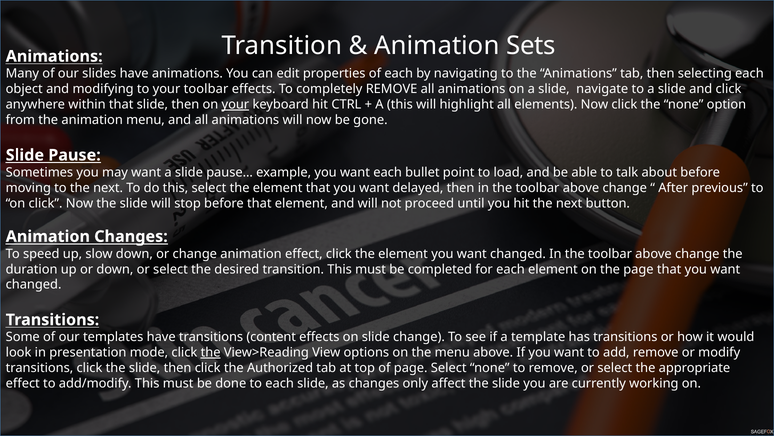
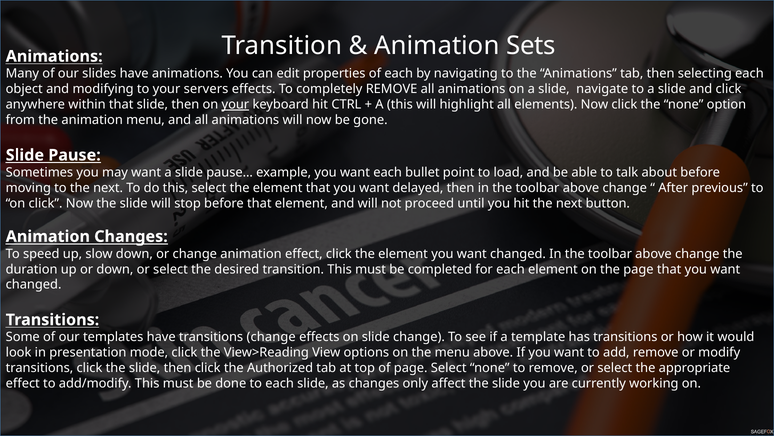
your toolbar: toolbar -> servers (206, 89)
transitions content: content -> change (271, 337)
the underline: present -> none (211, 352)
